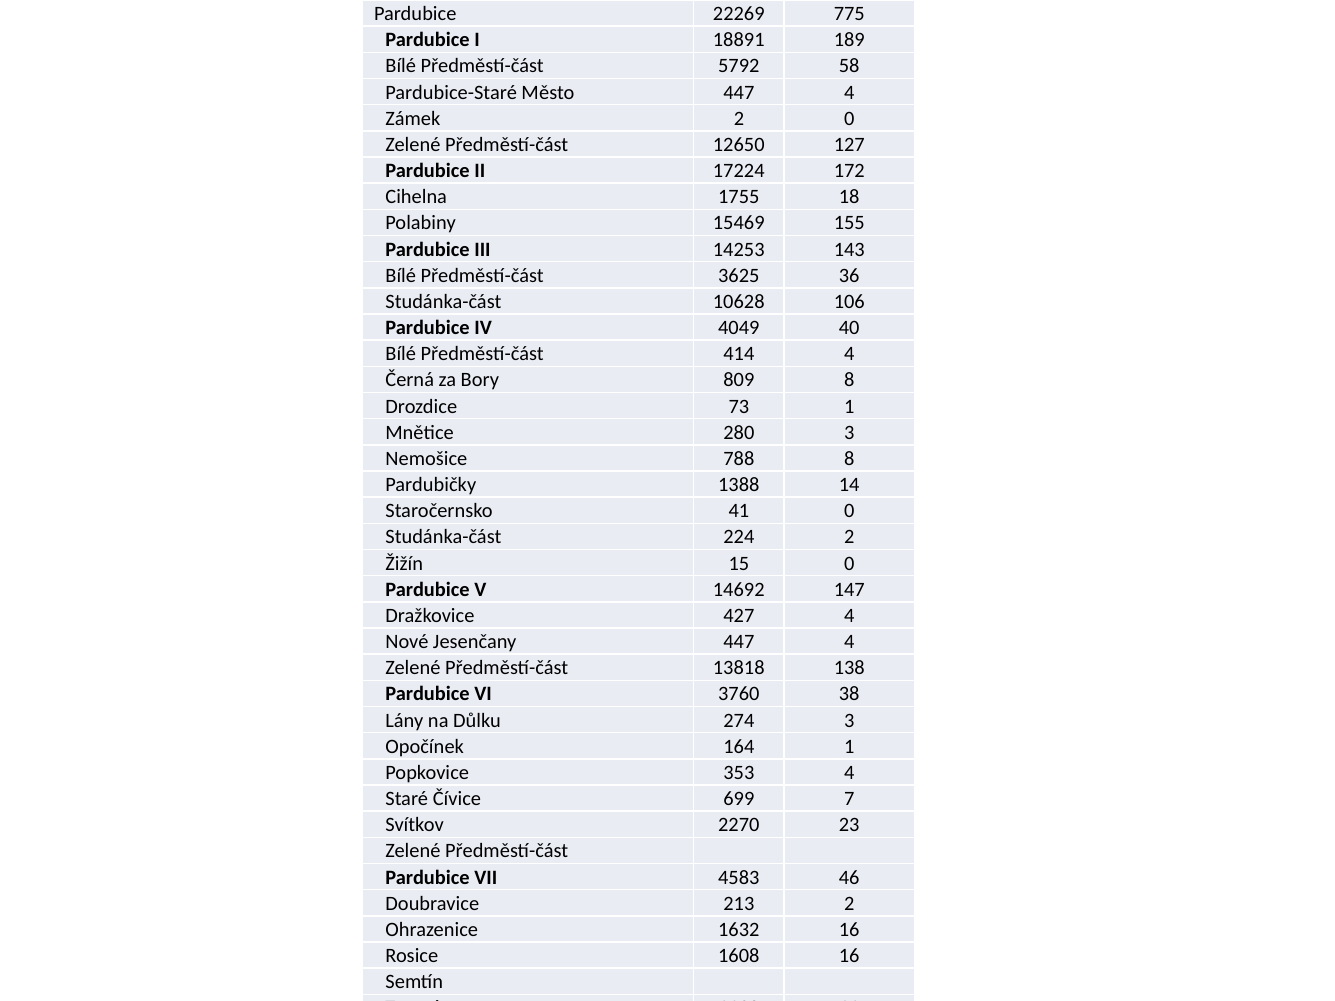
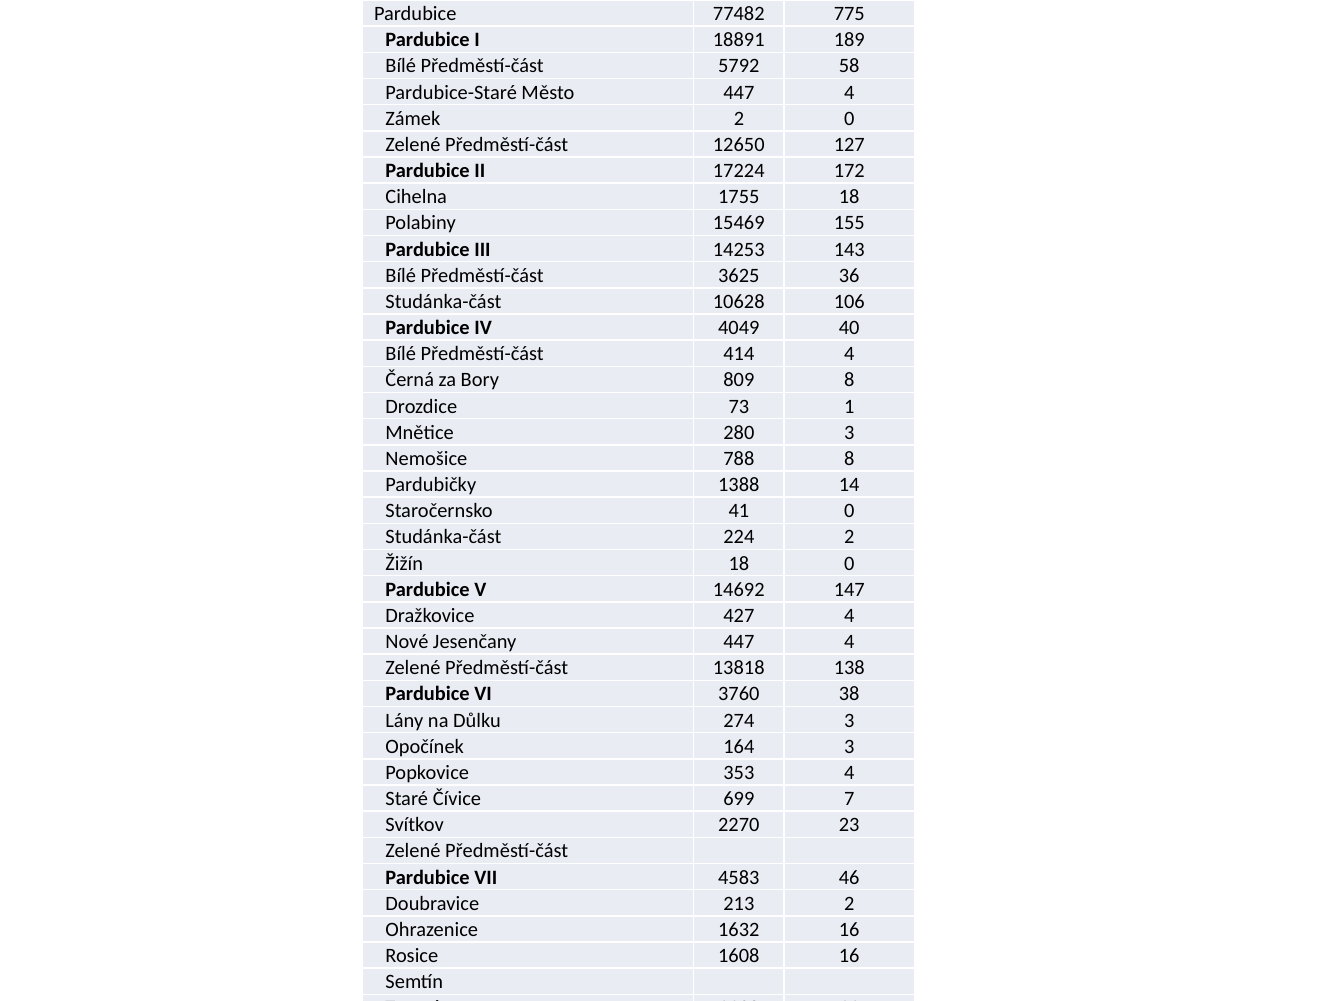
22269: 22269 -> 77482 (739, 14)
Žižín 15: 15 -> 18 (739, 564)
164 1: 1 -> 3 (849, 747)
